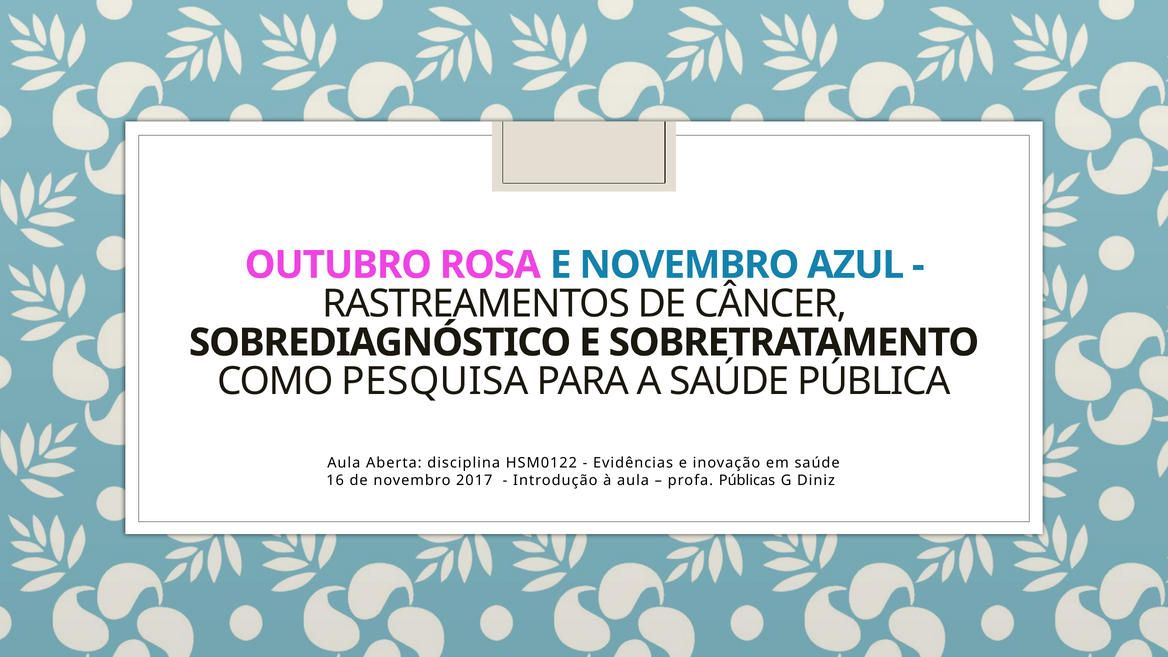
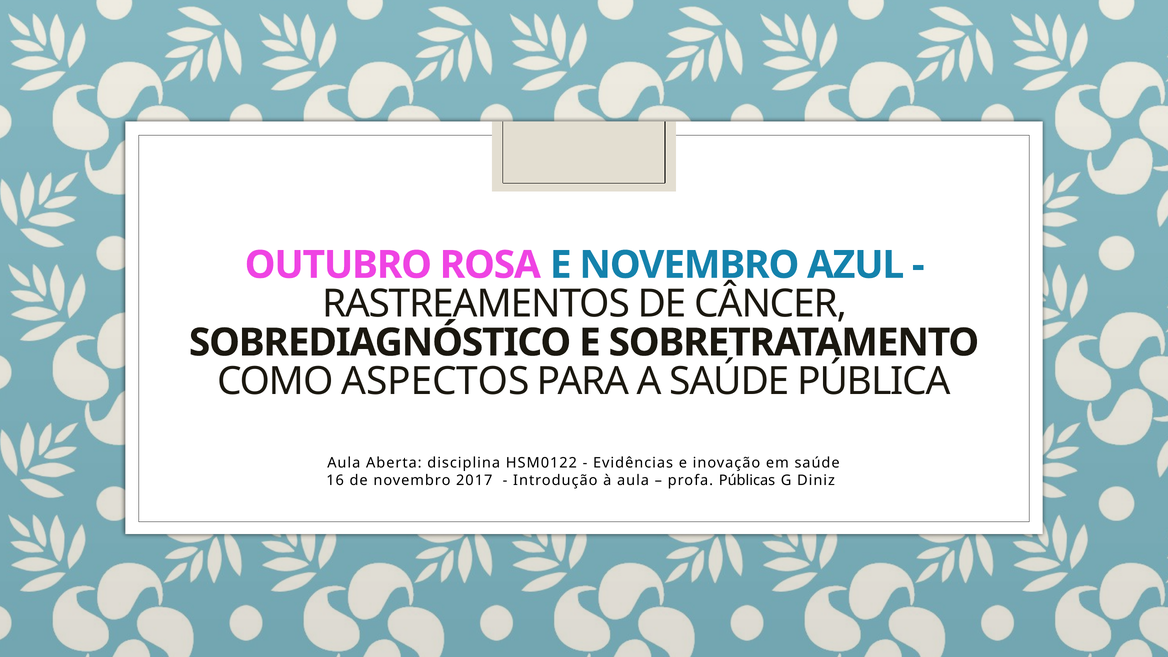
PESQUISA: PESQUISA -> ASPECTOS (435, 381)
